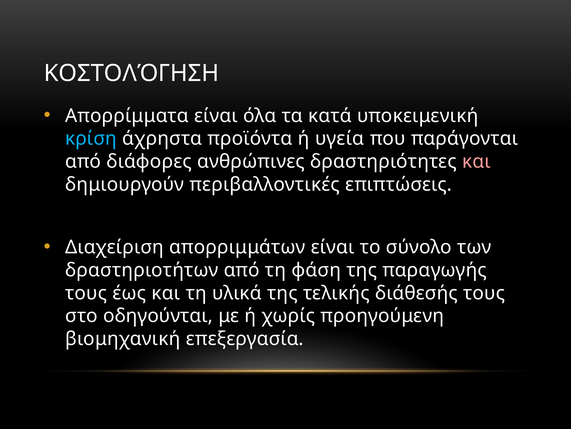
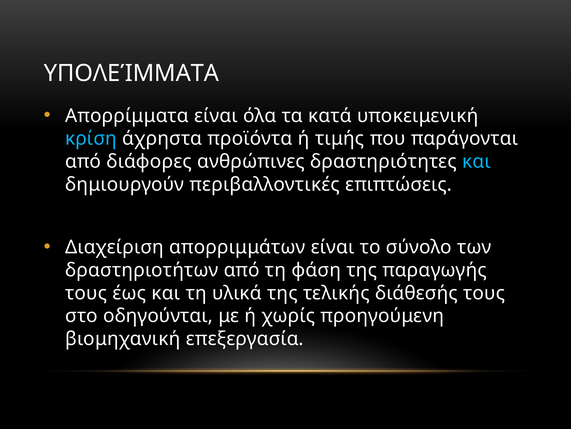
ΚΟΣΤΟΛΌΓΗΣΗ: ΚΟΣΤΟΛΌΓΗΣΗ -> ΥΠΟΛΕΊΜΜΑΤΑ (131, 73)
υγεία: υγεία -> τιμής (340, 138)
και colour: pink -> light blue (476, 161)
